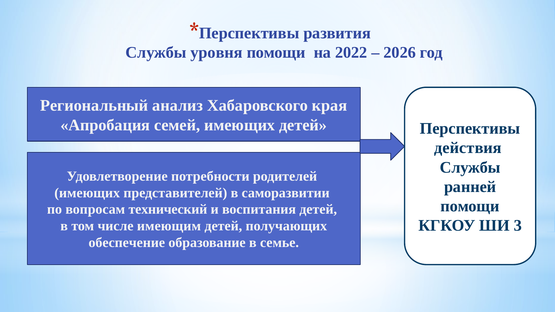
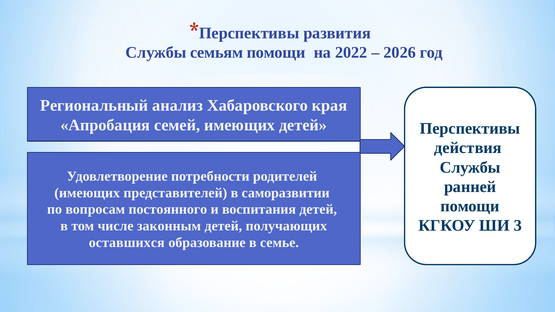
уровня: уровня -> семьям (217, 53)
технический: технический -> постоянного (168, 210)
имеющим: имеющим -> законным (169, 226)
обеспечение: обеспечение -> оставшихся (127, 243)
